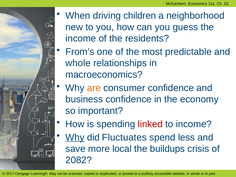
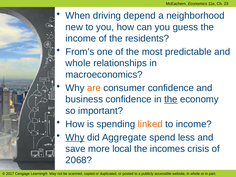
children: children -> depend (140, 16)
the underline: none -> present (171, 99)
linked colour: red -> orange (150, 124)
Fluctuates: Fluctuates -> Aggregate (124, 137)
buildups: buildups -> incomes (167, 149)
2082: 2082 -> 2068 (79, 160)
